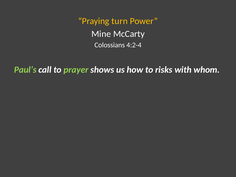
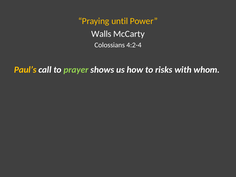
turn: turn -> until (120, 21)
Mine: Mine -> Walls (101, 34)
Paul’s colour: light green -> yellow (25, 70)
